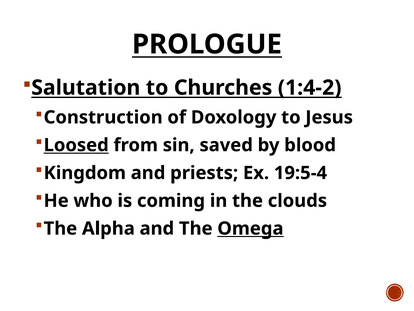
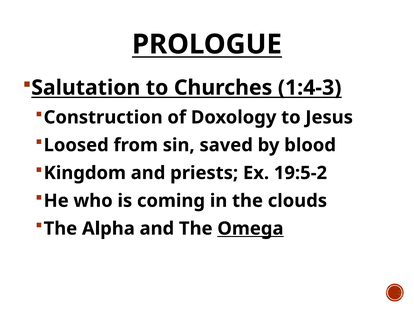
1:4-2: 1:4-2 -> 1:4-3 (310, 88)
Loosed underline: present -> none (76, 145)
19:5-4: 19:5-4 -> 19:5-2 (300, 173)
